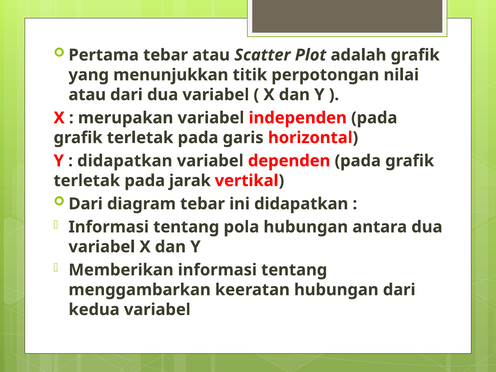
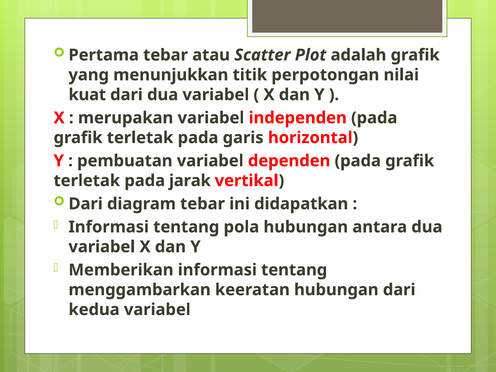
atau: atau -> kuat (87, 95)
didapatkan: didapatkan -> pembuatan (125, 161)
